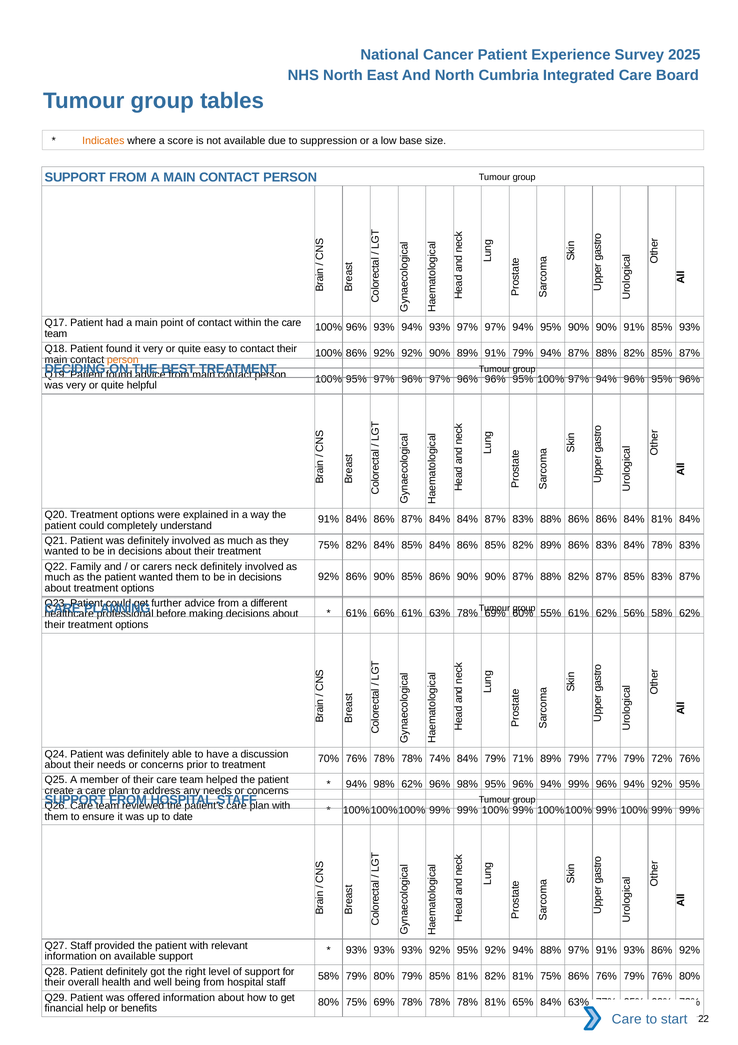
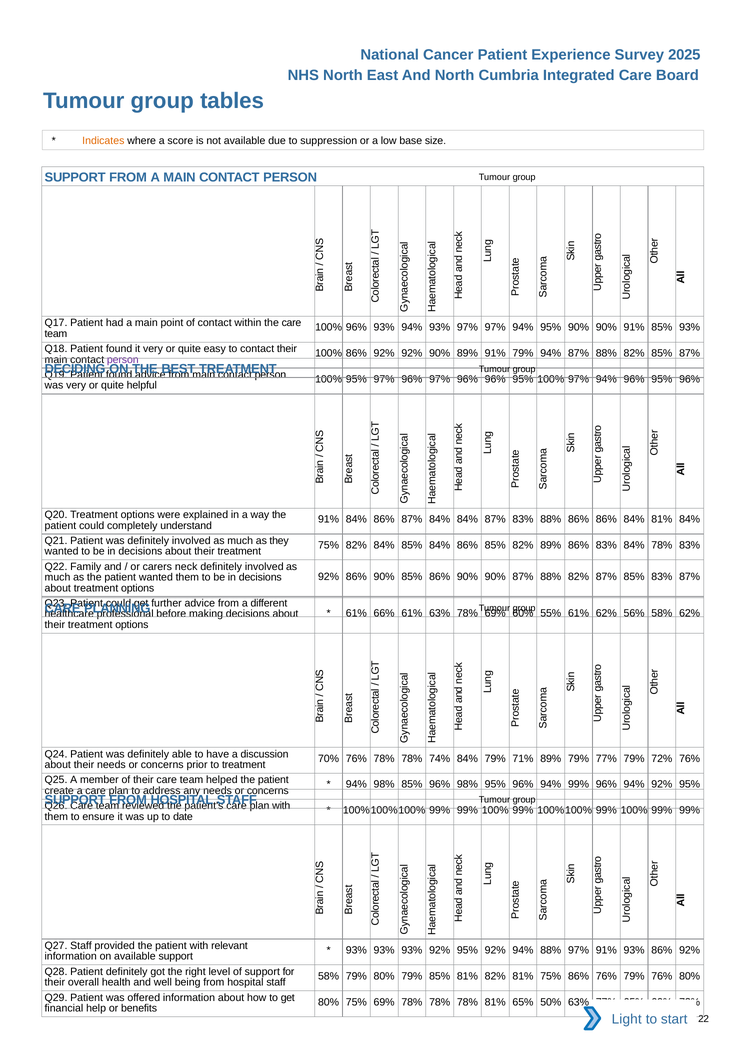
person colour: orange -> purple (123, 359)
98% 62%: 62% -> 85% (412, 784)
65% 84%: 84% -> 50% (551, 1002)
Care: Care -> Light (627, 1019)
